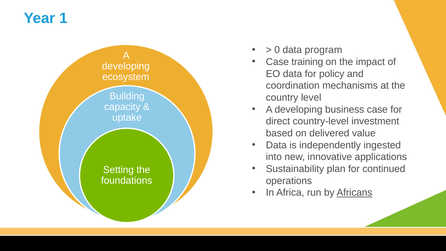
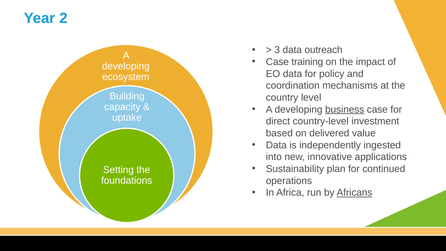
1: 1 -> 2 (63, 18)
0: 0 -> 3 (277, 50)
program: program -> outreach (324, 50)
business underline: none -> present (345, 109)
